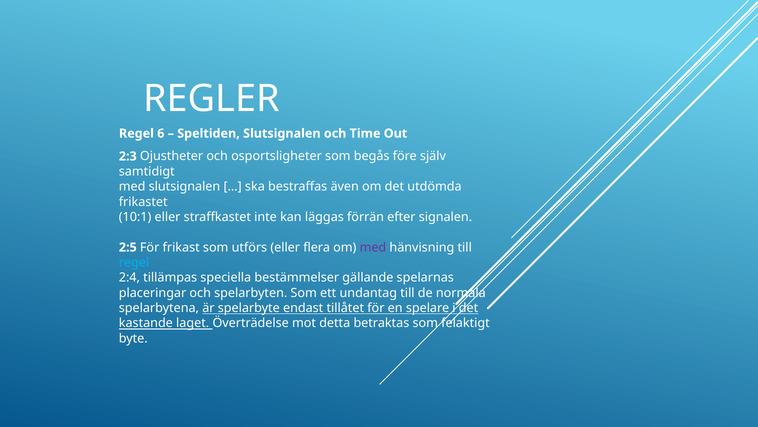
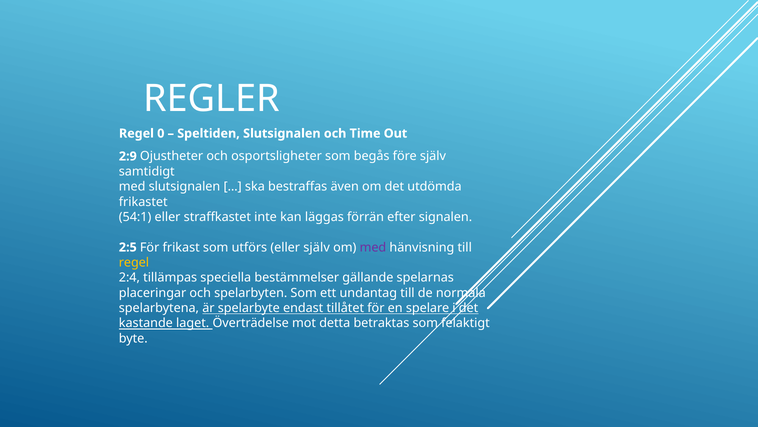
6: 6 -> 0 (161, 133)
2:3: 2:3 -> 2:9 (128, 156)
10:1: 10:1 -> 54:1 (135, 217)
eller flera: flera -> själv (317, 247)
regel colour: light blue -> yellow (134, 262)
